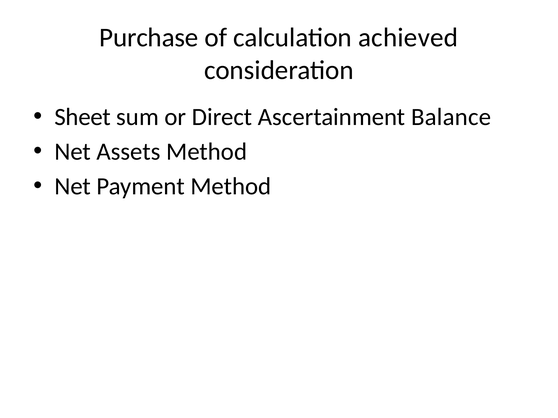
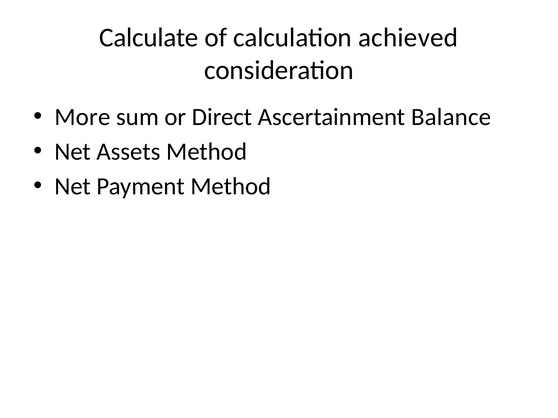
Purchase: Purchase -> Calculate (149, 38)
Sheet: Sheet -> More (82, 117)
